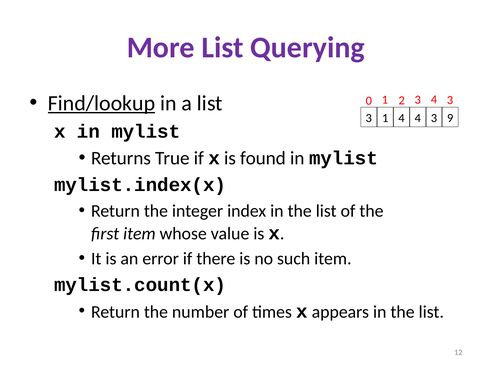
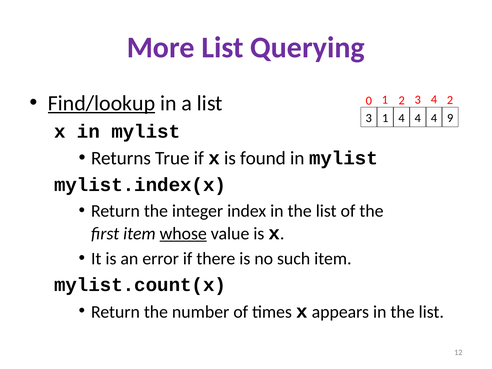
3 4 3: 3 -> 2 (450, 100)
4 4 3: 3 -> 4 (434, 118)
whose underline: none -> present (183, 234)
